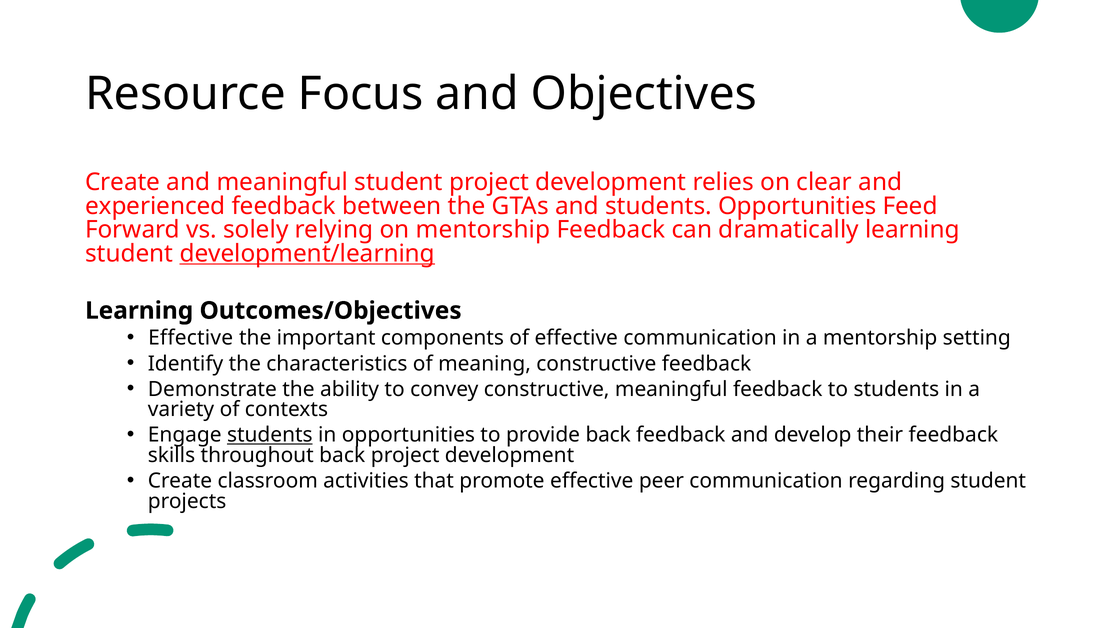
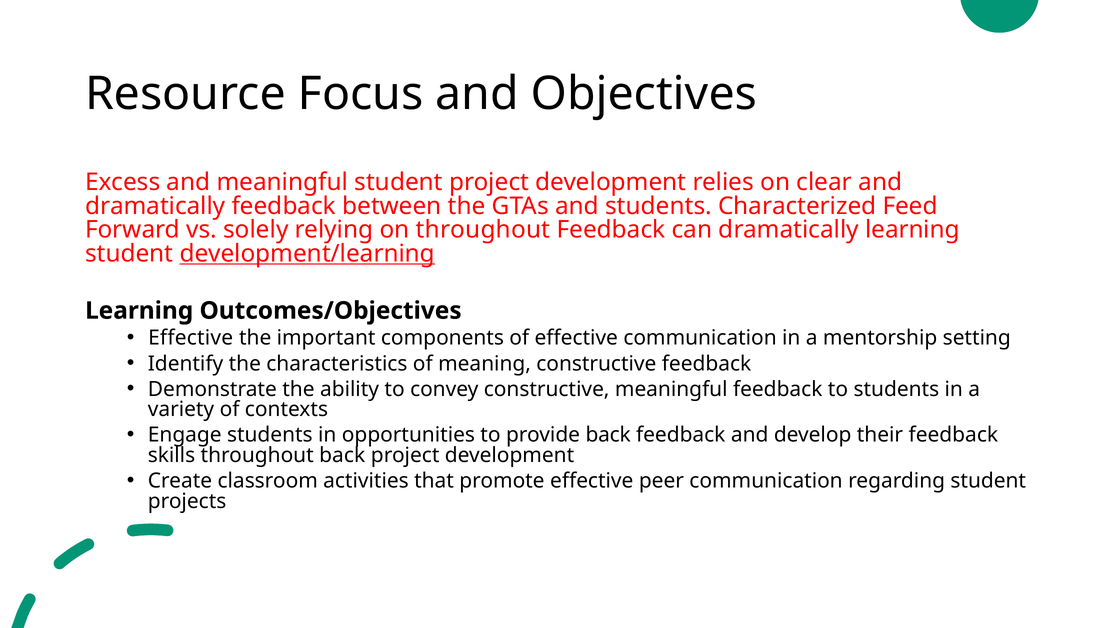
Create: Create -> Excess (123, 182)
experienced: experienced -> dramatically (155, 206)
students Opportunities: Opportunities -> Characterized (797, 206)
on mentorship: mentorship -> throughout (483, 230)
students underline: present -> none (270, 435)
